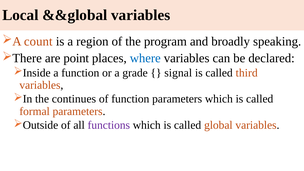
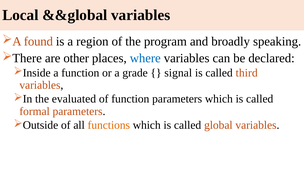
count: count -> found (38, 41)
point: point -> other (76, 58)
continues: continues -> evaluated (74, 99)
functions colour: purple -> orange (109, 125)
